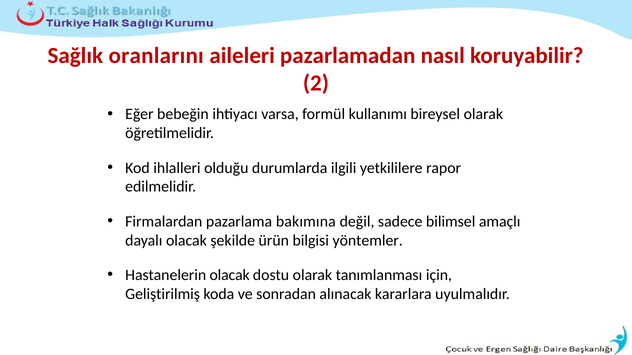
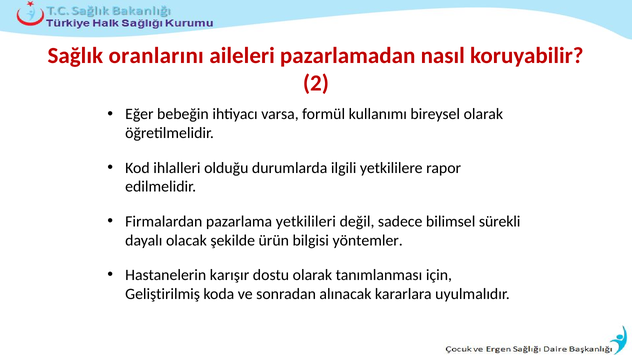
bakımına: bakımına -> yetkilileri (306, 222)
amaçlı: amaçlı -> sürekli (500, 222)
Hastanelerin olacak: olacak -> karışır (230, 276)
